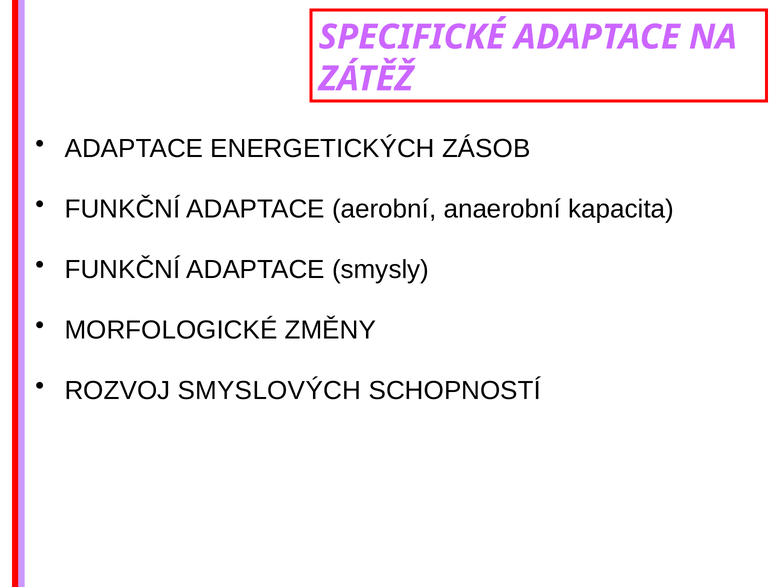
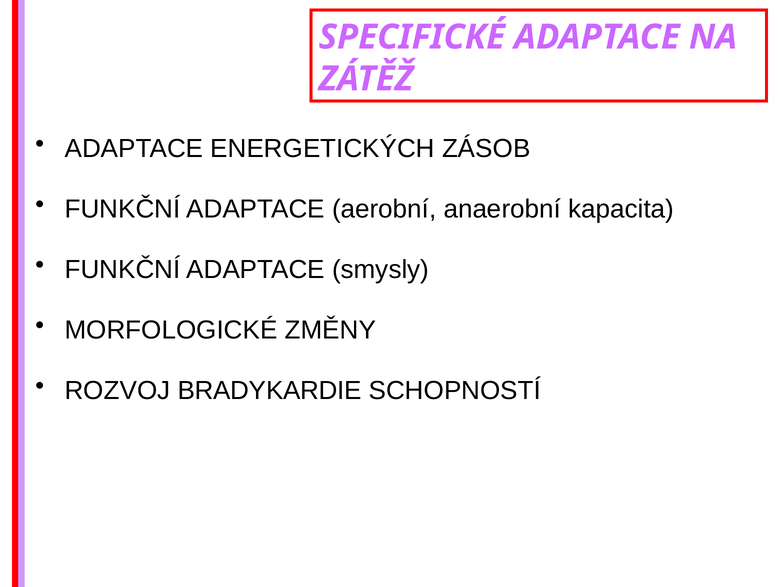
SMYSLOVÝCH: SMYSLOVÝCH -> BRADYKARDIE (270, 390)
